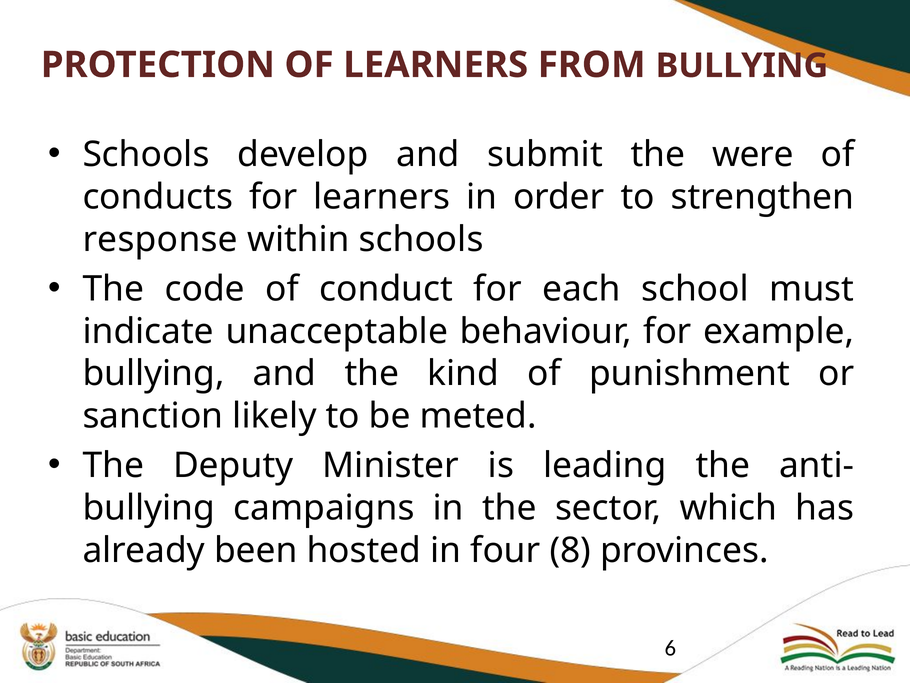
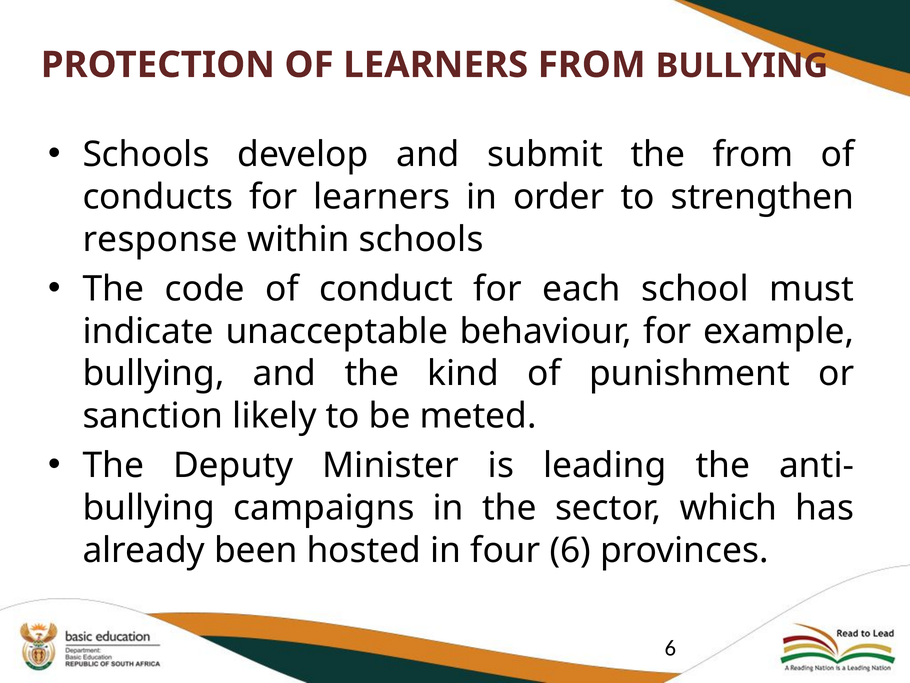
the were: were -> from (753, 154)
four 8: 8 -> 6 (570, 550)
